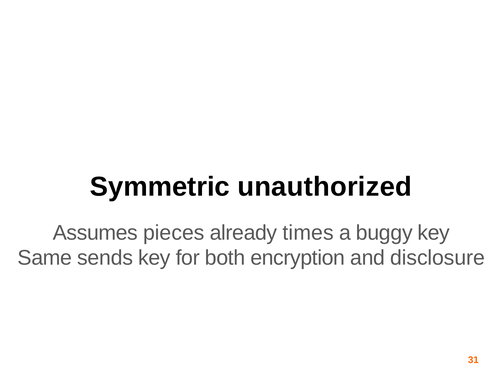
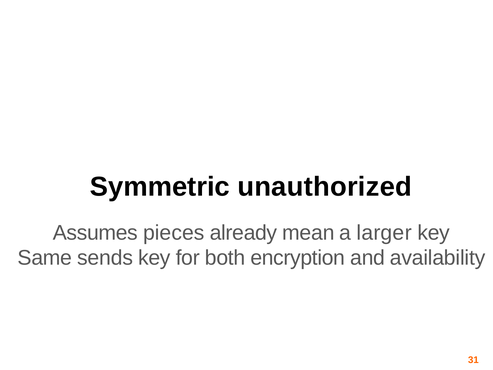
times: times -> mean (308, 233)
buggy: buggy -> larger (384, 233)
disclosure: disclosure -> availability (438, 258)
